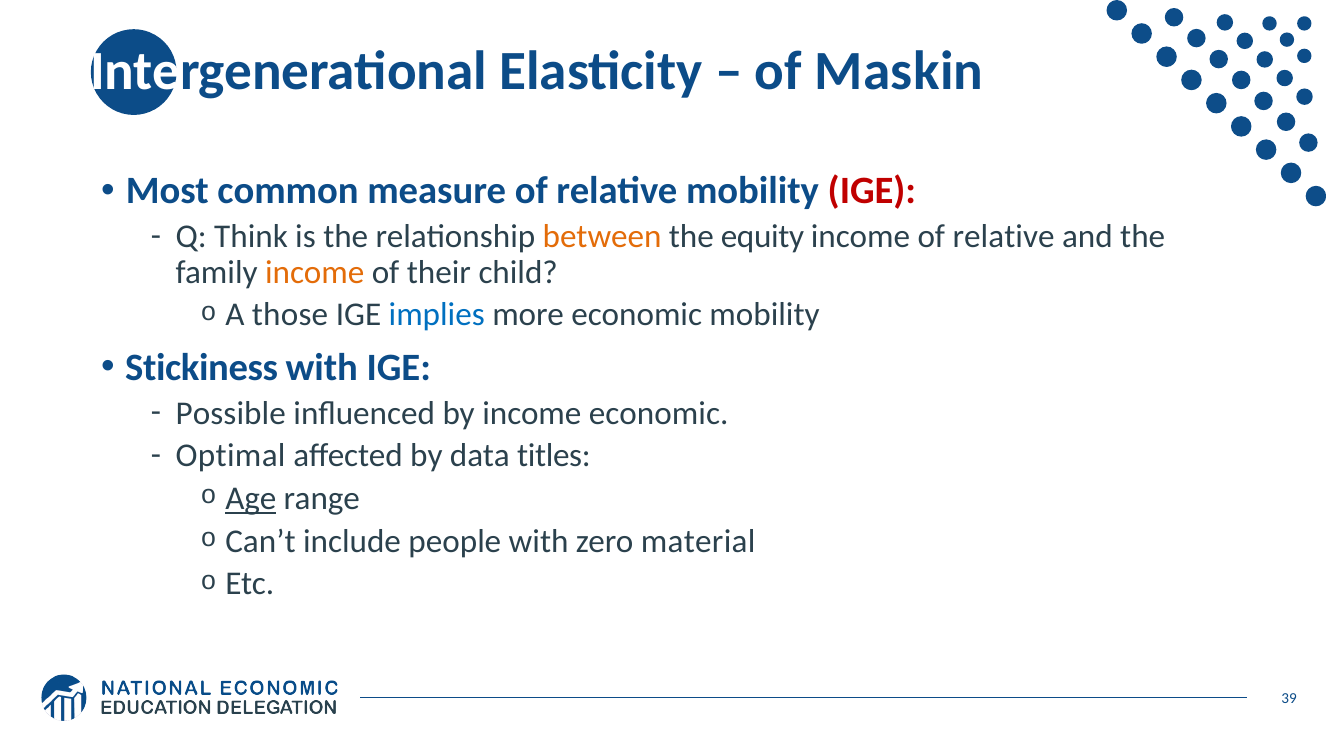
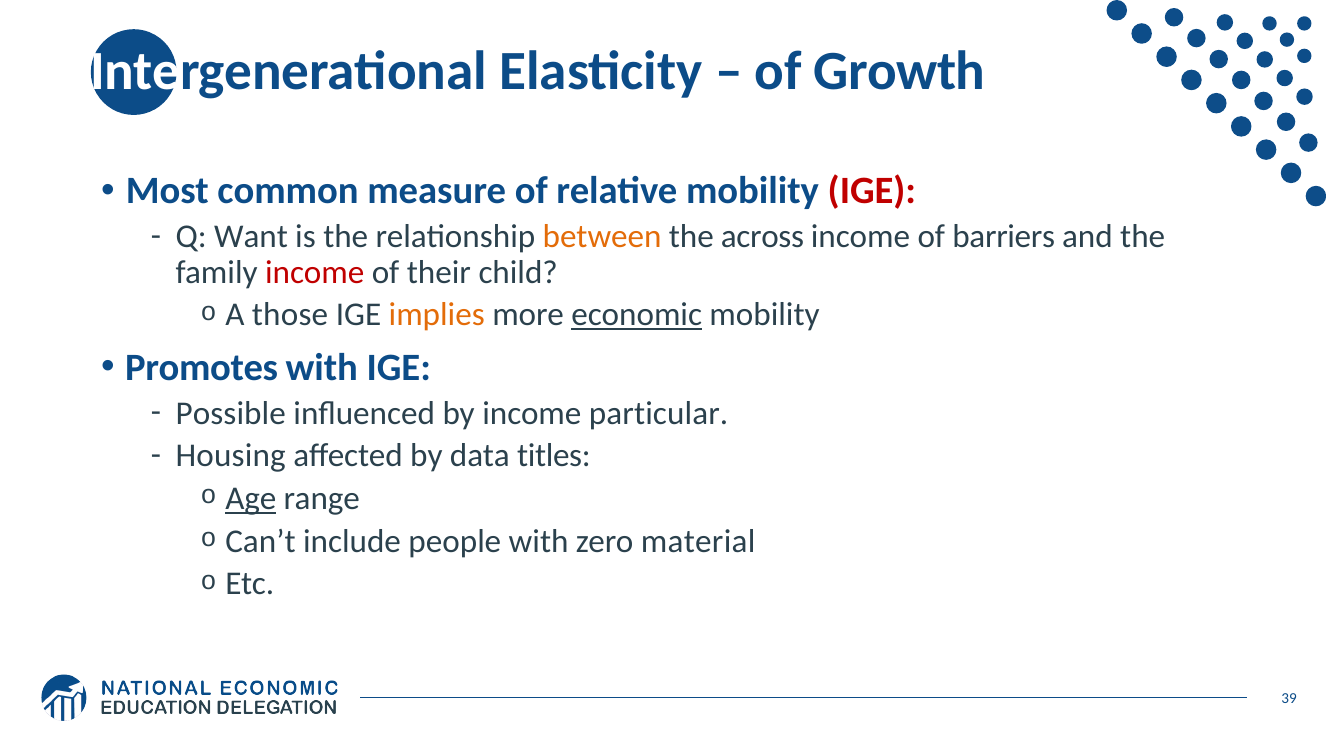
Maskin: Maskin -> Growth (900, 72)
Think: Think -> Want (251, 237)
equity: equity -> across (762, 237)
income of relative: relative -> barriers (1004, 237)
income colour: orange -> red (315, 272)
implies colour: blue -> orange (437, 315)
economic underline: none -> present (637, 315)
Stickiness: Stickiness -> Promotes (202, 368)
income economic: economic -> particular (659, 413)
Optimal: Optimal -> Housing (231, 456)
